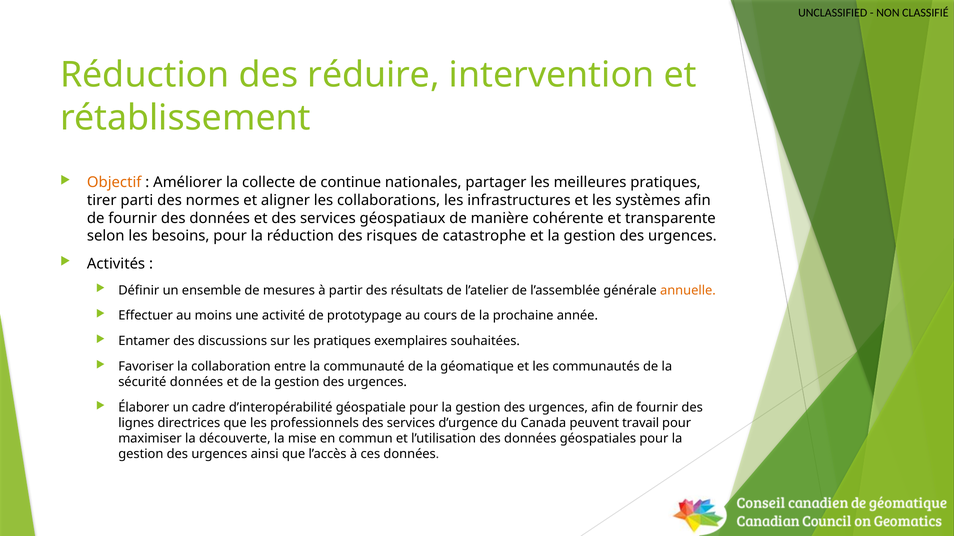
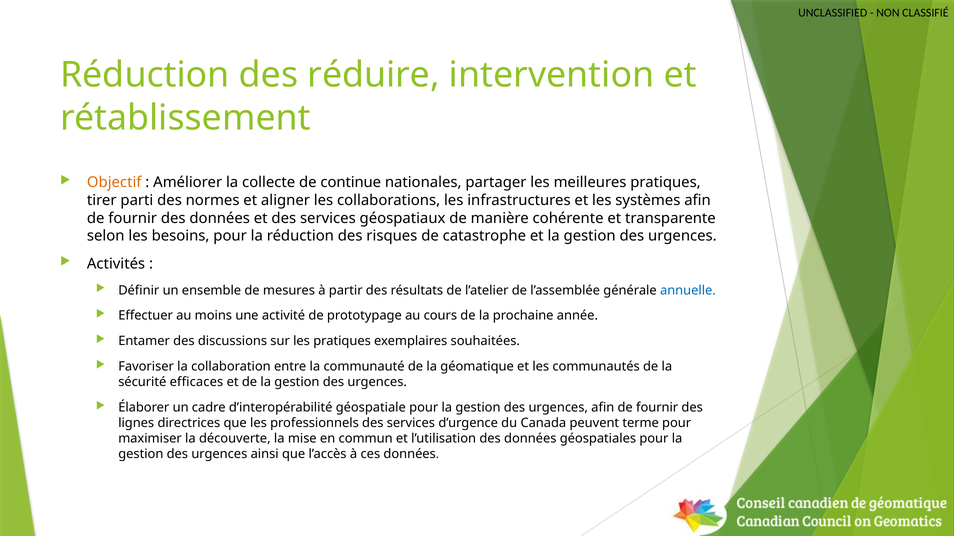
annuelle colour: orange -> blue (688, 291)
sécurité données: données -> efficaces (196, 383)
travail: travail -> terme (641, 424)
